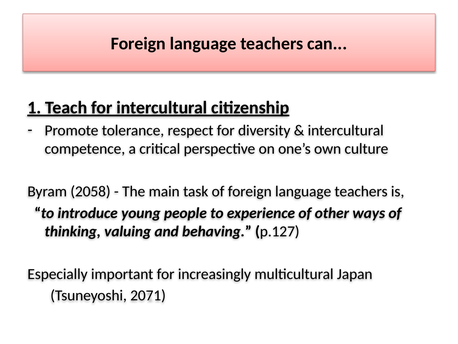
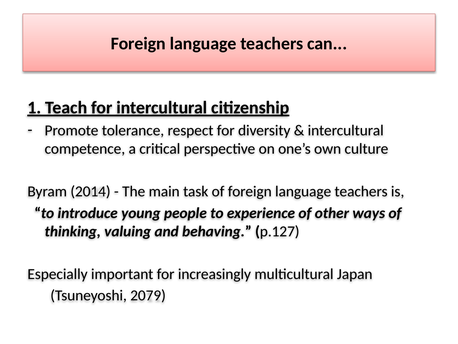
2058: 2058 -> 2014 (91, 191)
2071: 2071 -> 2079 (148, 295)
